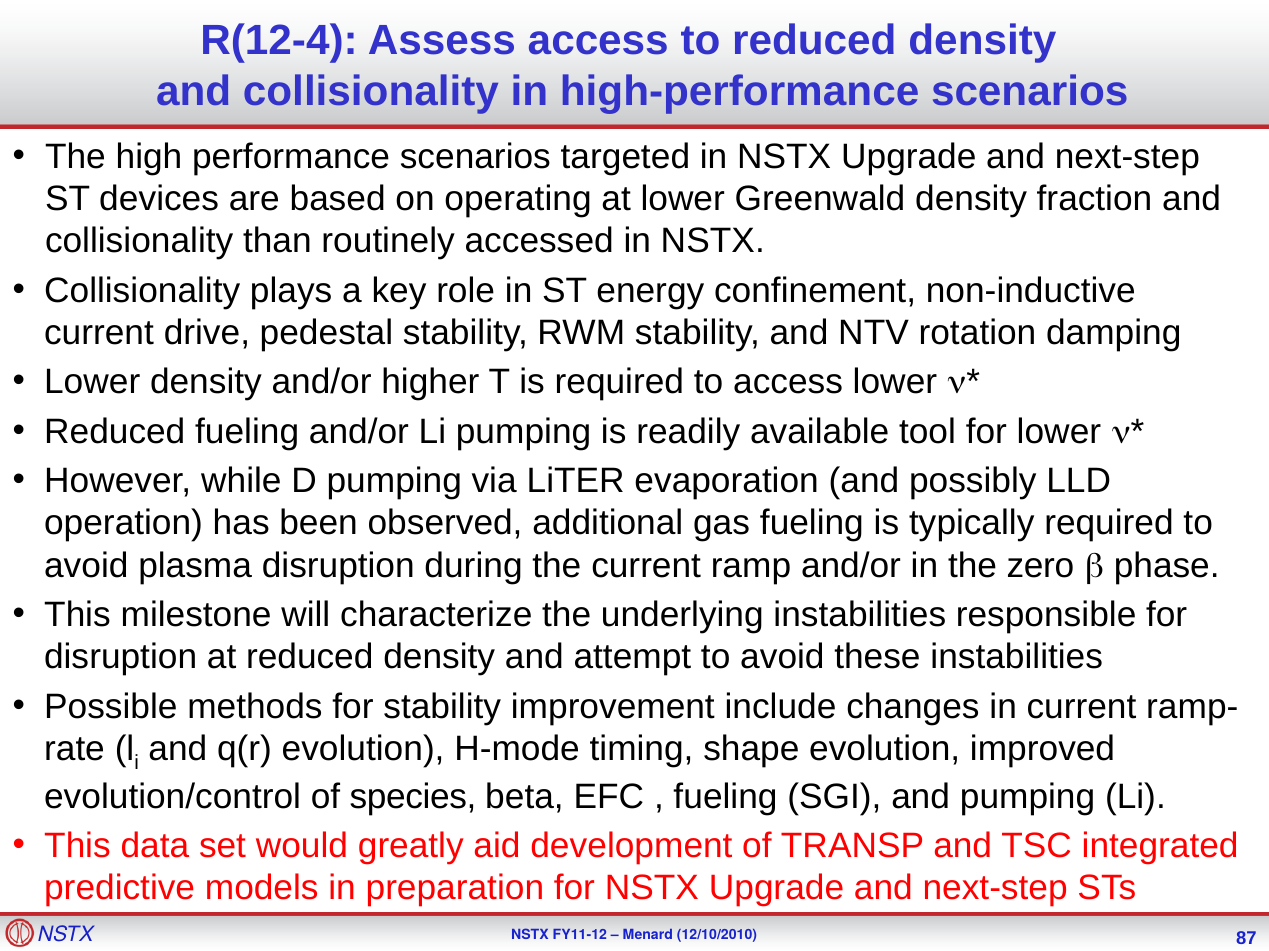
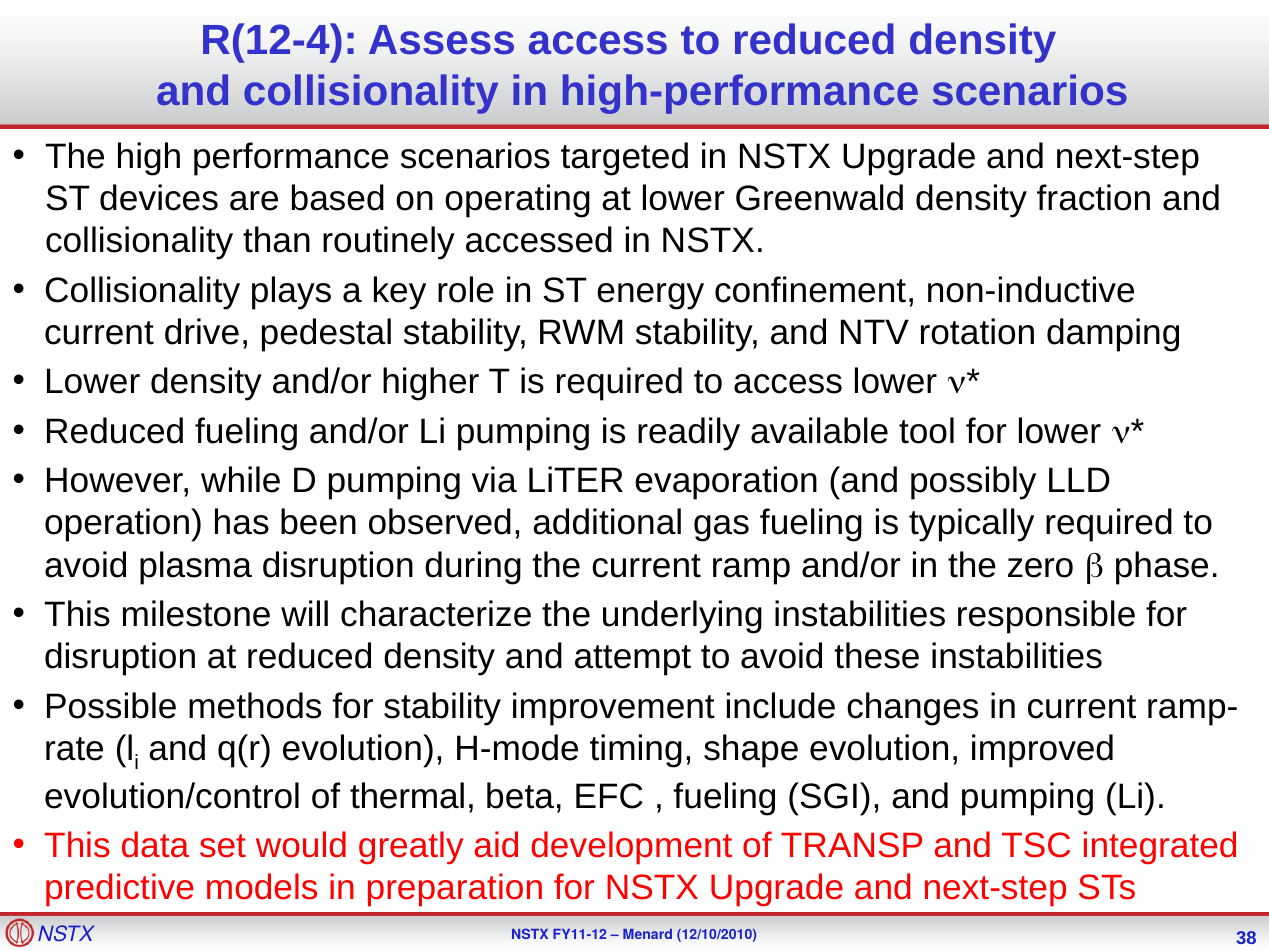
species: species -> thermal (413, 797)
87: 87 -> 38 (1246, 939)
